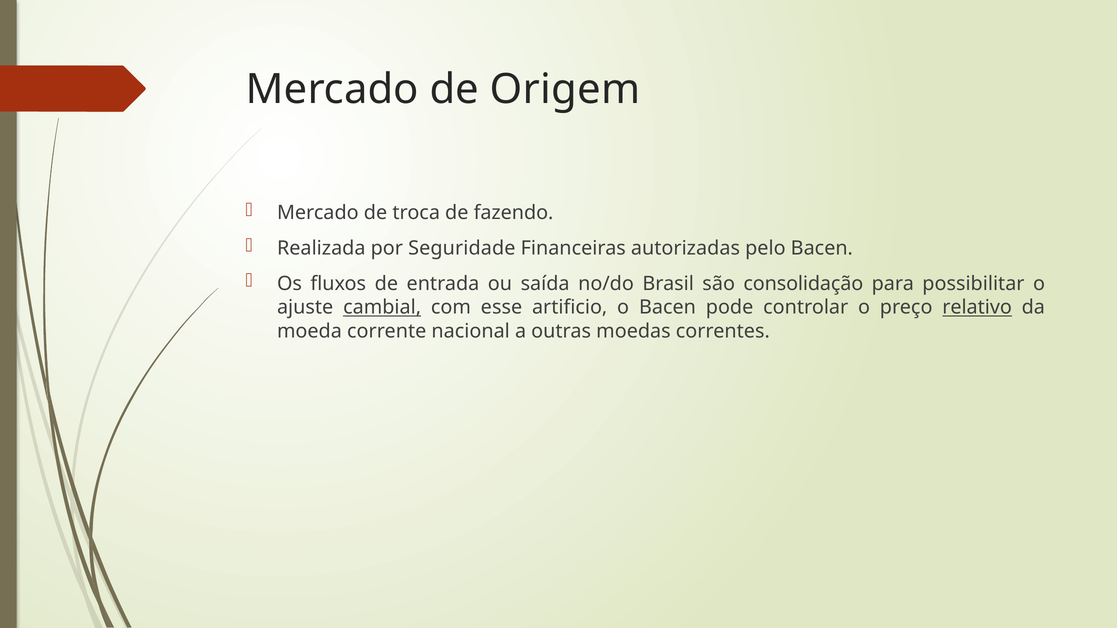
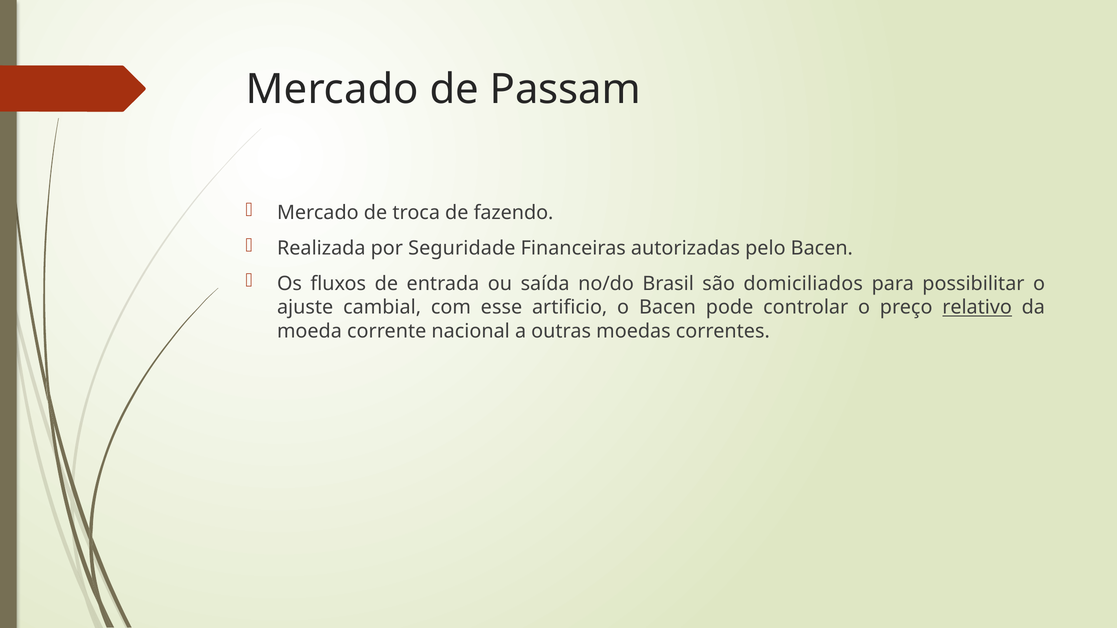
Origem: Origem -> Passam (565, 89)
consolidação: consolidação -> domiciliados (803, 284)
cambial underline: present -> none (382, 308)
